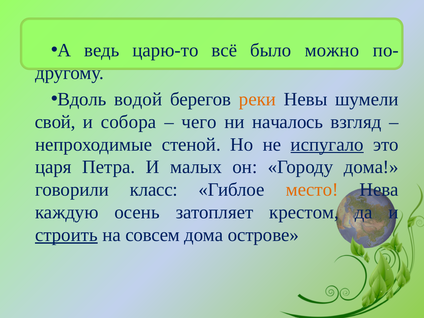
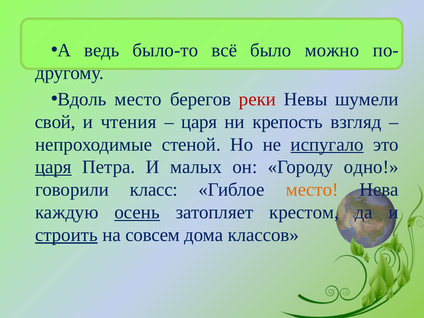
царю-то: царю-то -> было-то (165, 50)
Вдоль водой: водой -> место (138, 99)
реки colour: orange -> red (258, 99)
собора: собора -> чтения (129, 122)
чего: чего -> царя (199, 122)
началось: началось -> крепость (288, 122)
царя underline: none -> present (53, 167)
Городу дома: дома -> одно (371, 167)
осень underline: none -> present (137, 212)
острове: острове -> классов (263, 235)
